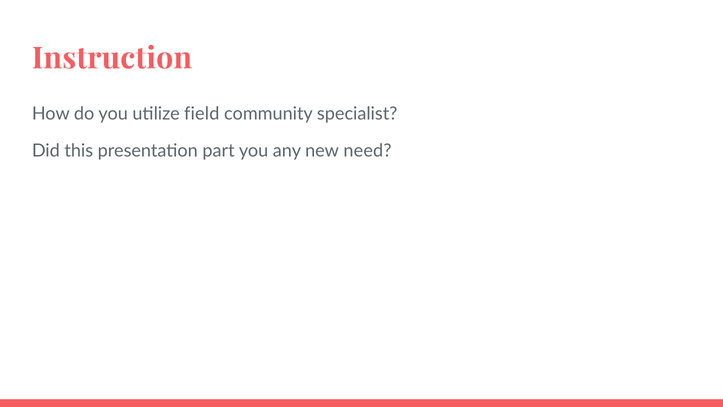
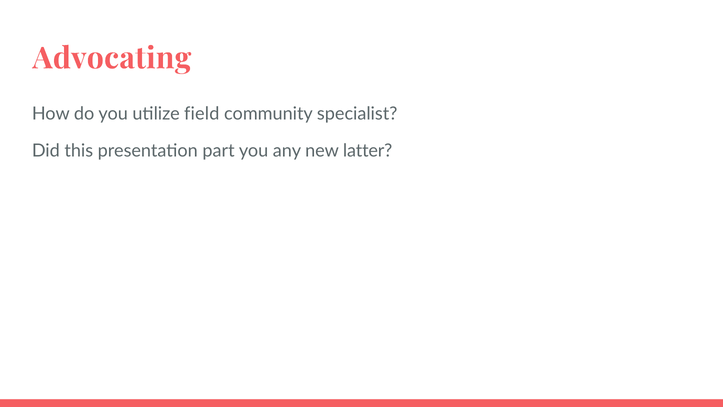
Instruction: Instruction -> Advocating (112, 58)
need: need -> latter (368, 151)
